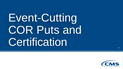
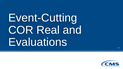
Puts: Puts -> Real (48, 30)
Certification: Certification -> Evaluations (38, 42)
